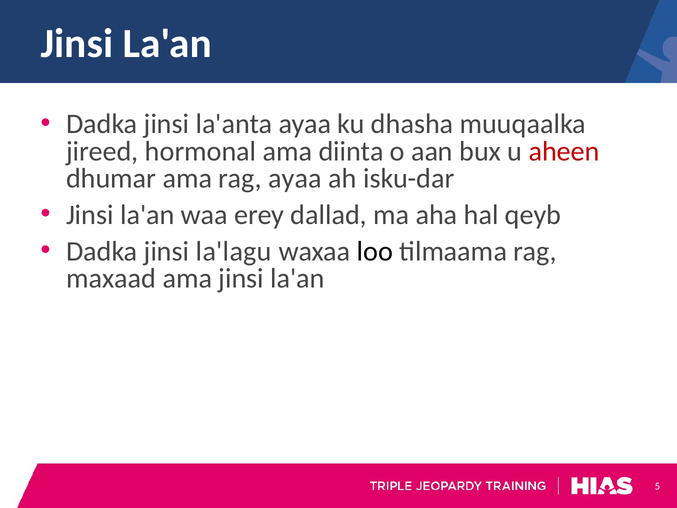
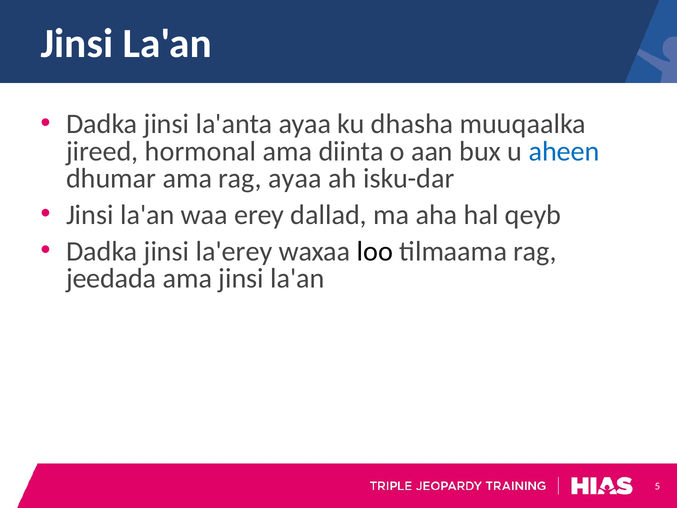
aheen colour: red -> blue (564, 151)
la'lagu: la'lagu -> la'erey (234, 251)
maxaad: maxaad -> jeedada (111, 278)
